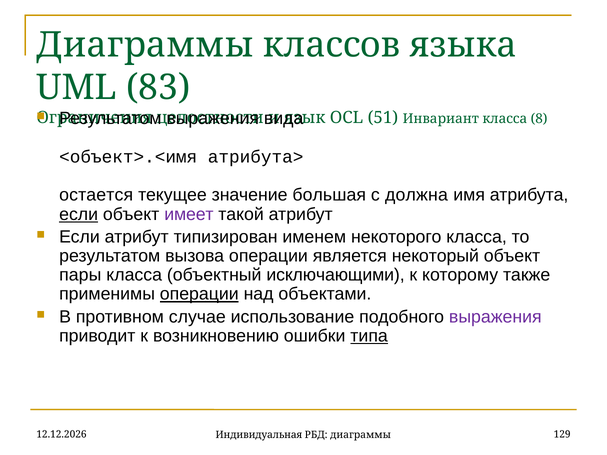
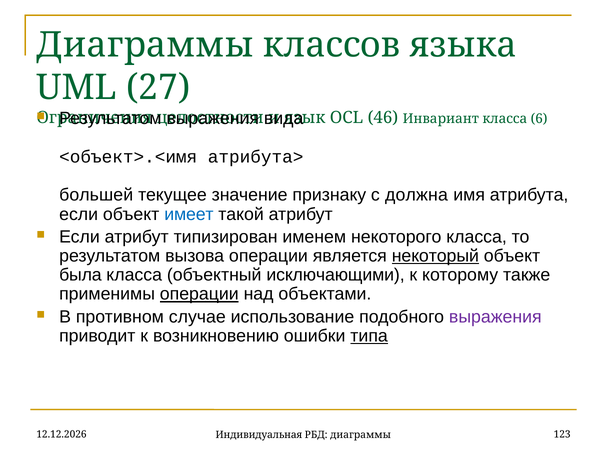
83: 83 -> 27 (158, 88)
51: 51 -> 46 (383, 118)
8: 8 -> 6 (539, 119)
остается: остается -> большей (96, 195)
большая: большая -> признаку (329, 195)
если underline: present -> none (79, 214)
имеет colour: purple -> blue (189, 214)
некоторый underline: none -> present (435, 256)
пары: пары -> была (80, 275)
129: 129 -> 123 (562, 435)
